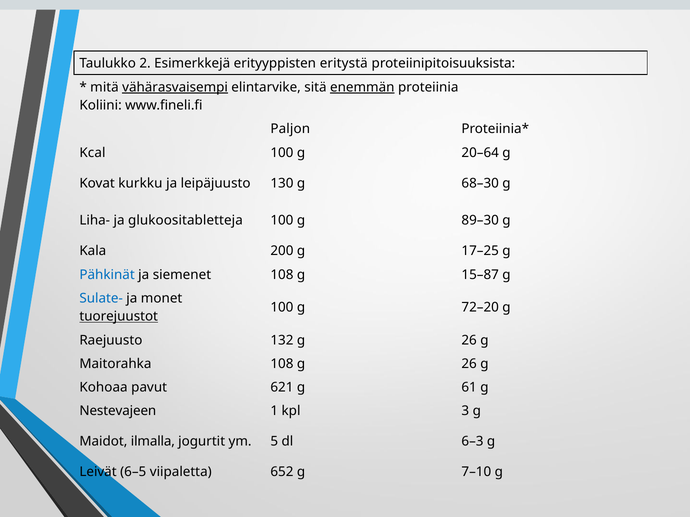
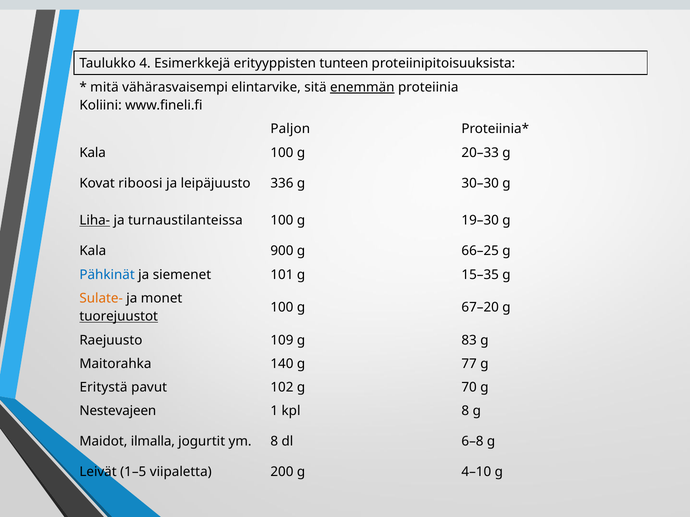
2: 2 -> 4 (145, 64)
eritystä: eritystä -> tunteen (344, 64)
vähärasvaisempi underline: present -> none (175, 87)
Kcal: Kcal -> Kala (93, 153)
20–64: 20–64 -> 20–33 (480, 153)
kurkku: kurkku -> riboosi (140, 183)
130: 130 -> 336 (282, 183)
68–30: 68–30 -> 30–30 (480, 183)
Liha- underline: none -> present (95, 221)
glukoositabletteja: glukoositabletteja -> turnaustilanteissa (185, 221)
89–30: 89–30 -> 19–30 (480, 221)
200: 200 -> 900 (282, 251)
17–25: 17–25 -> 66–25 (480, 251)
siemenet 108: 108 -> 101 (282, 275)
15–87: 15–87 -> 15–35 (480, 275)
Sulate- colour: blue -> orange (101, 299)
72–20: 72–20 -> 67–20 (480, 308)
132: 132 -> 109 (282, 340)
26: 26 -> 83 (469, 340)
Maitorahka 108: 108 -> 140 (282, 364)
26: 26 -> 77 (469, 364)
Kohoaa: Kohoaa -> Eritystä (104, 388)
621: 621 -> 102 (282, 388)
61: 61 -> 70 (469, 388)
kpl 3: 3 -> 8 (465, 411)
ym 5: 5 -> 8 (274, 442)
6–3: 6–3 -> 6–8 (473, 442)
6–5: 6–5 -> 1–5 (133, 472)
652: 652 -> 200 (282, 472)
7–10: 7–10 -> 4–10 (476, 472)
